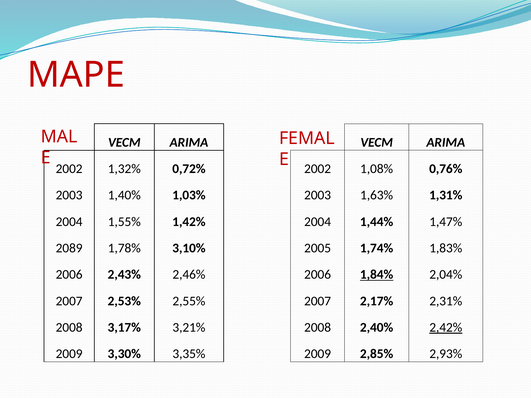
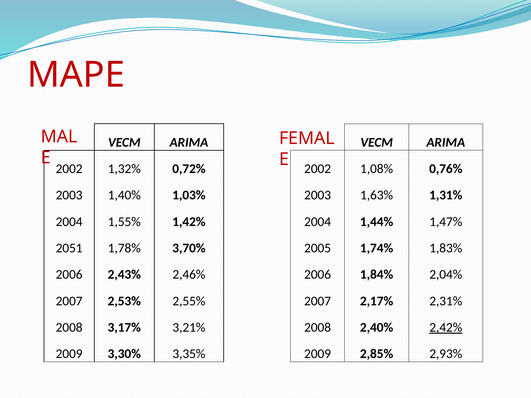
2089: 2089 -> 2051 (69, 248)
3,10%: 3,10% -> 3,70% (189, 248)
1,84% underline: present -> none (377, 275)
